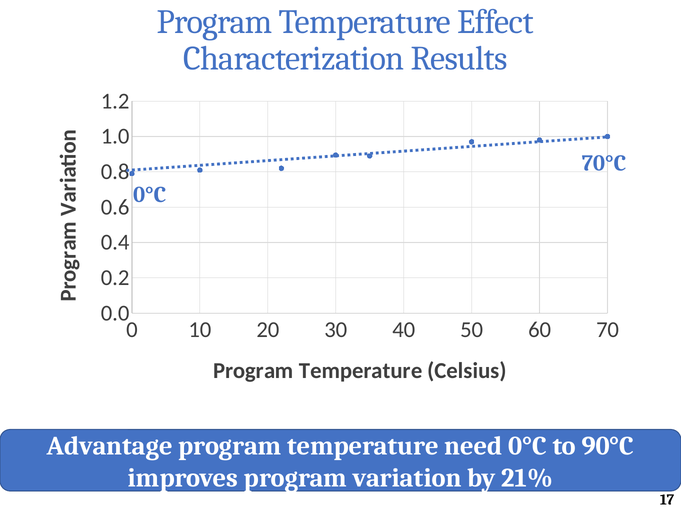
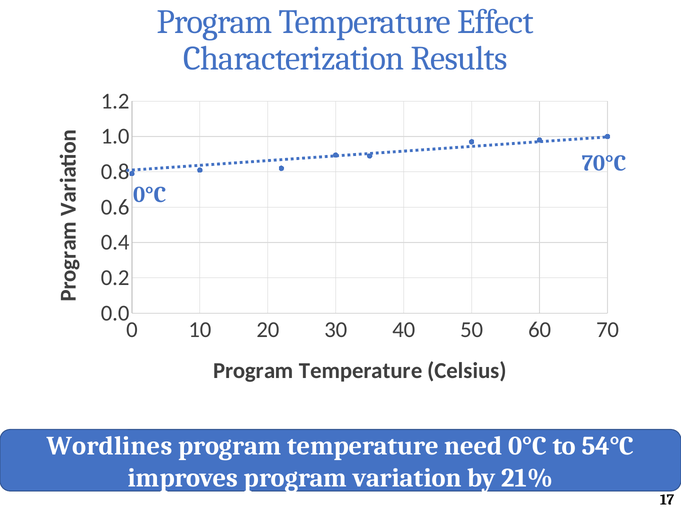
Advantage: Advantage -> Wordlines (110, 446)
90°C: 90°C -> 54°C (608, 446)
